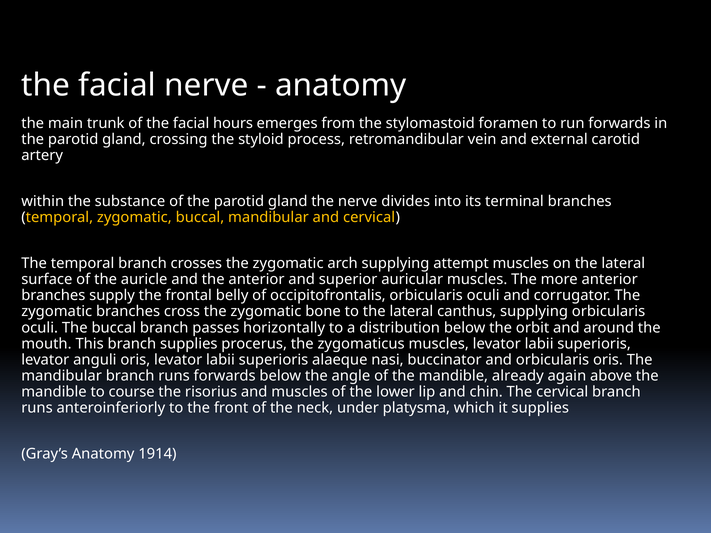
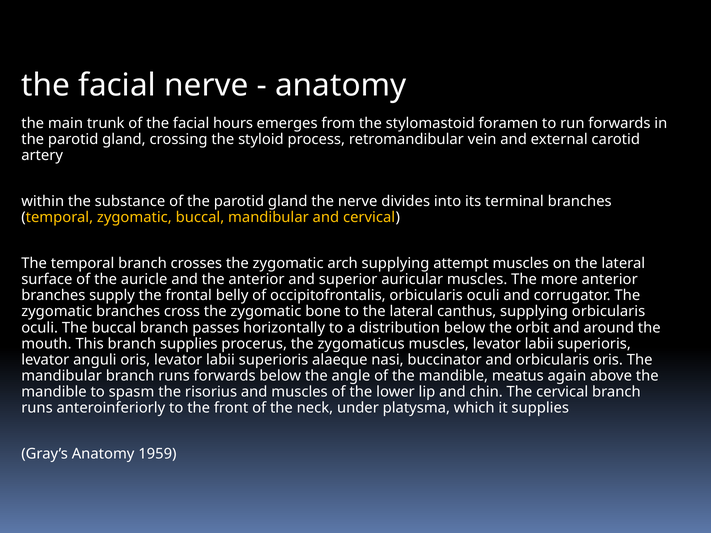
already: already -> meatus (518, 376)
course: course -> spasm (132, 392)
1914: 1914 -> 1959 (157, 454)
